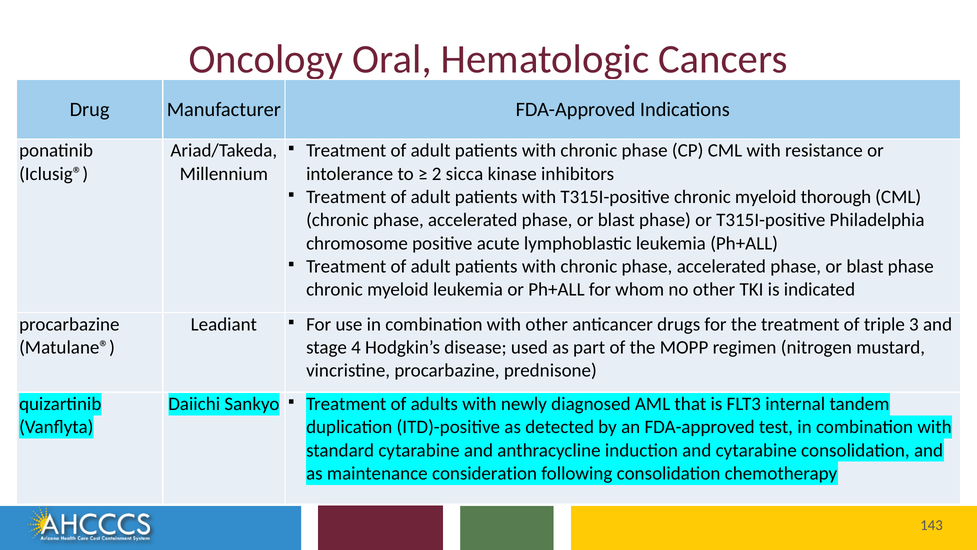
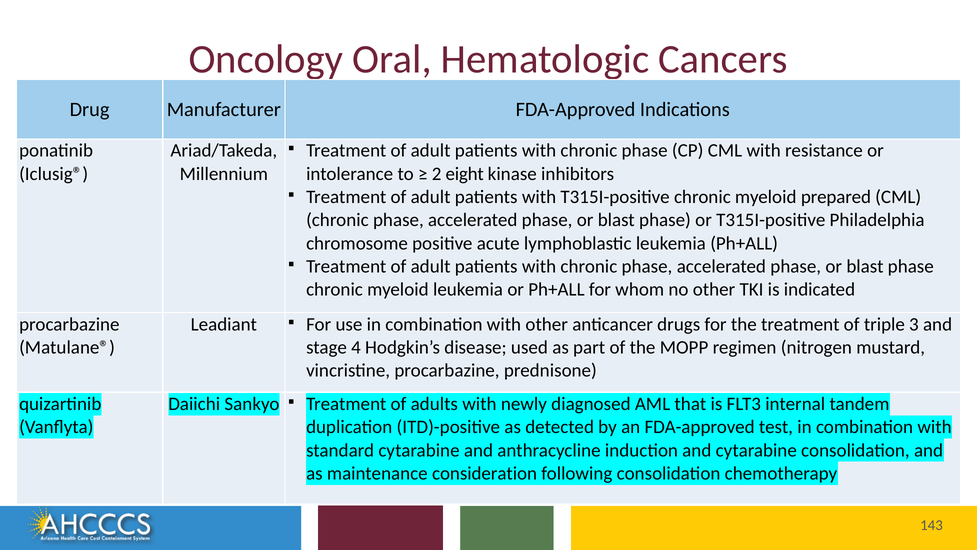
sicca: sicca -> eight (465, 174)
thorough: thorough -> prepared (836, 197)
